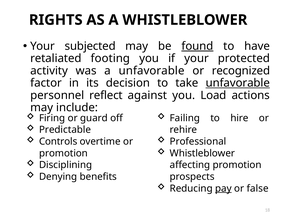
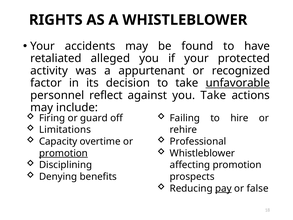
subjected: subjected -> accidents (90, 46)
found underline: present -> none (197, 46)
footing: footing -> alleged (110, 58)
a unfavorable: unfavorable -> appurtenant (152, 71)
you Load: Load -> Take (213, 95)
Predictable: Predictable -> Limitations (65, 130)
Controls: Controls -> Capacity (58, 141)
promotion underline: none -> present (63, 153)
